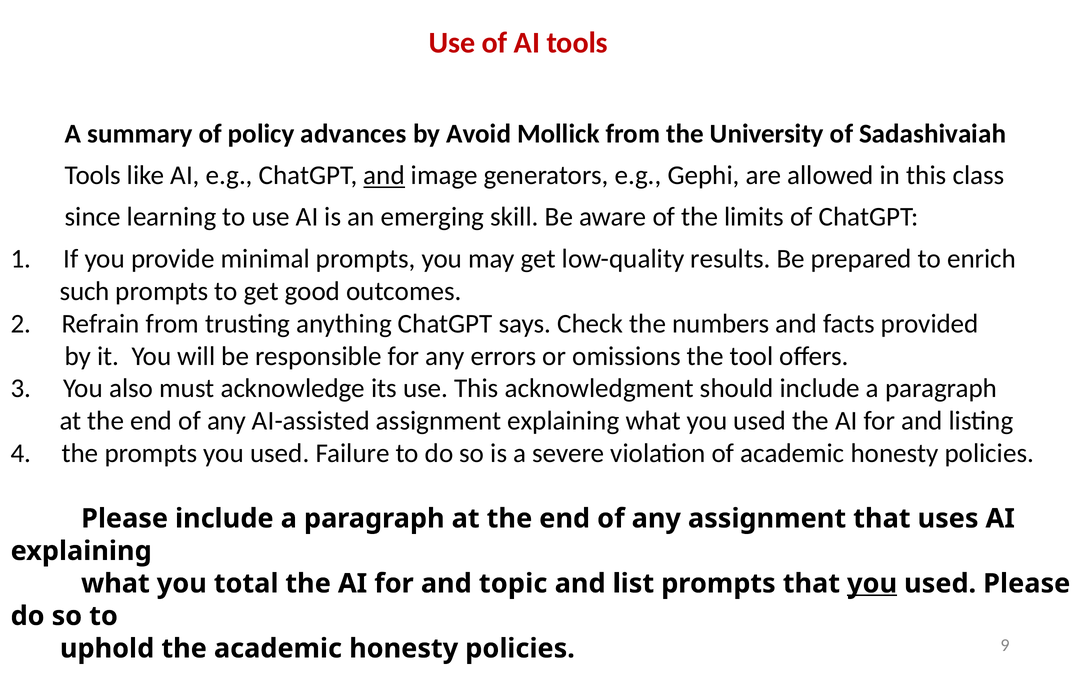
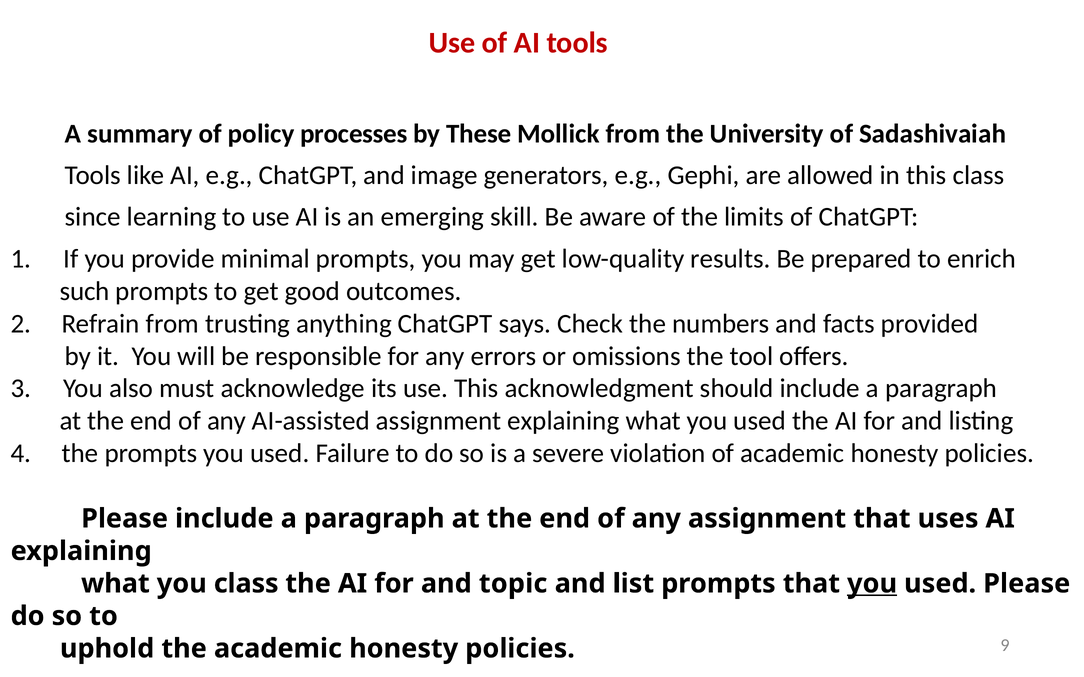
advances: advances -> processes (354, 134)
Avoid: Avoid -> These (479, 134)
and underline: present -> none (384, 176)
you total: total -> class (246, 584)
